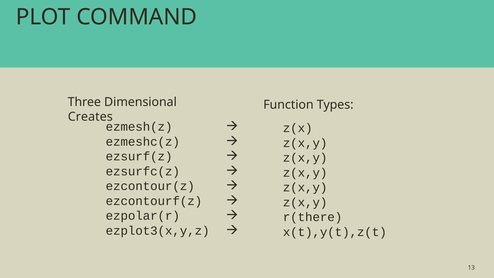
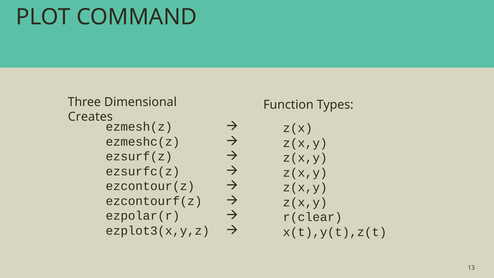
r(there: r(there -> r(clear (313, 217)
